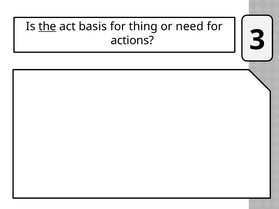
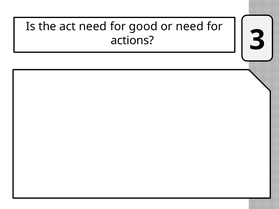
the underline: present -> none (47, 27)
act basis: basis -> need (93, 27)
thing: thing -> good (143, 27)
